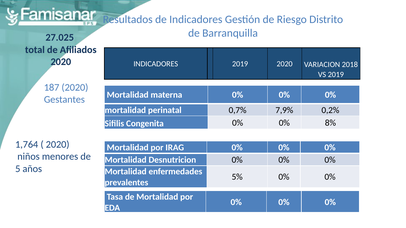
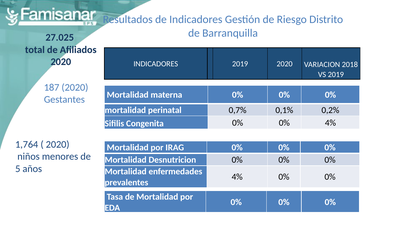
7,9%: 7,9% -> 0,1% (284, 110)
0% 8%: 8% -> 4% (330, 123)
5%: 5% -> 4% (237, 177)
